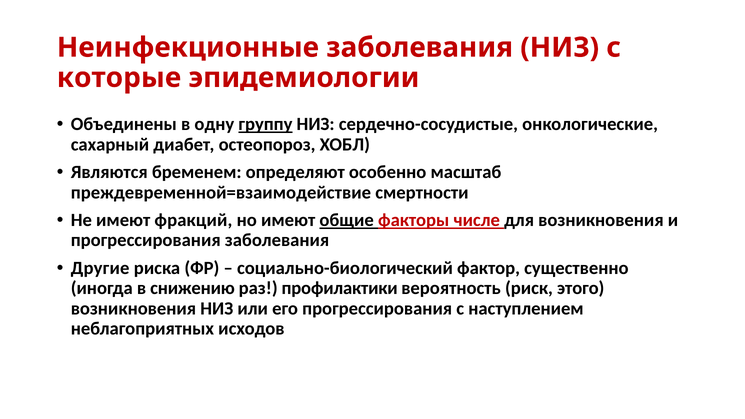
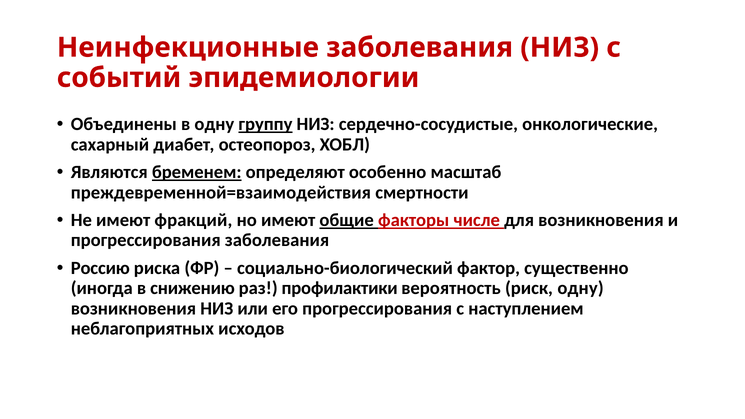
которые: которые -> событий (119, 78)
бременем underline: none -> present (197, 172)
преждевременной=взаимодействие: преждевременной=взаимодействие -> преждевременной=взаимодействия (221, 192)
Другие: Другие -> Россию (100, 268)
риск этого: этого -> одну (581, 288)
